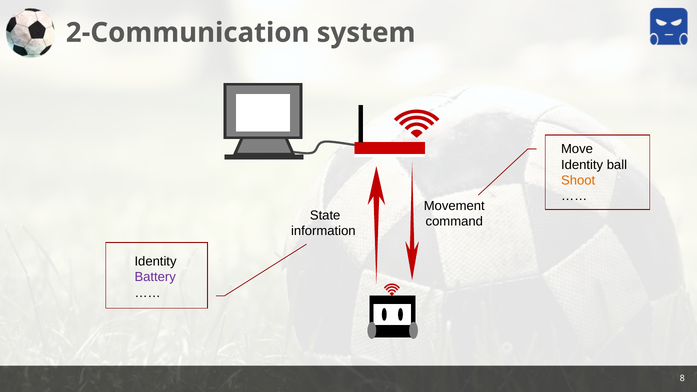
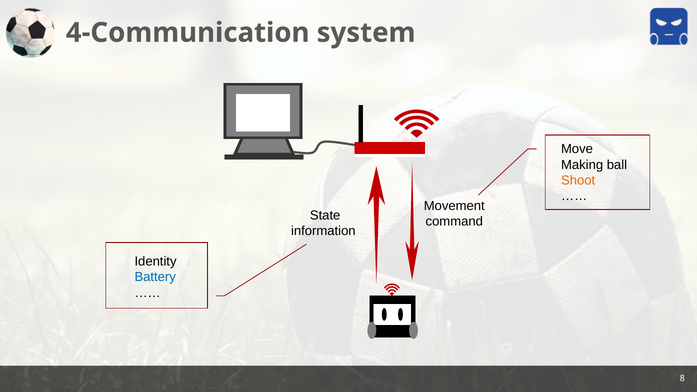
2-Communication: 2-Communication -> 4-Communication (188, 33)
Identity: Identity -> Making (582, 165)
Battery colour: purple -> blue (155, 277)
